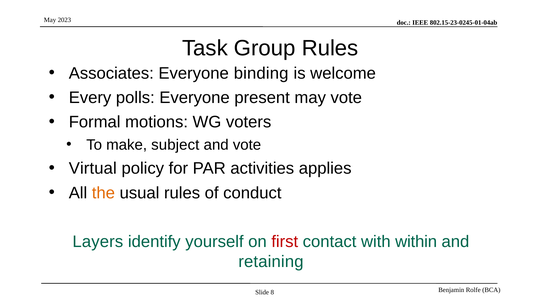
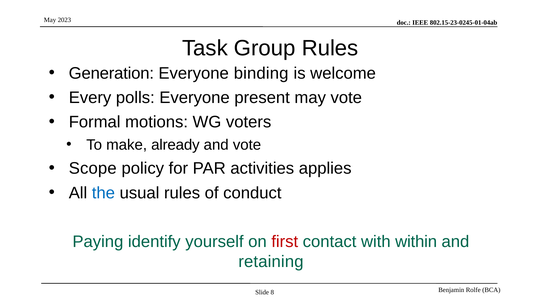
Associates: Associates -> Generation (111, 73)
subject: subject -> already (175, 145)
Virtual: Virtual -> Scope (93, 168)
the colour: orange -> blue (103, 193)
Layers: Layers -> Paying (98, 242)
